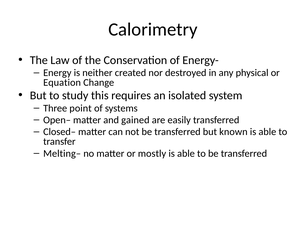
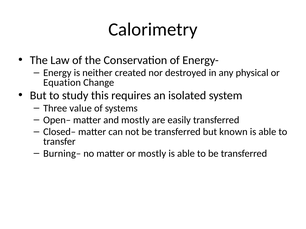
point: point -> value (81, 108)
and gained: gained -> mostly (135, 120)
Melting–: Melting– -> Burning– (62, 154)
